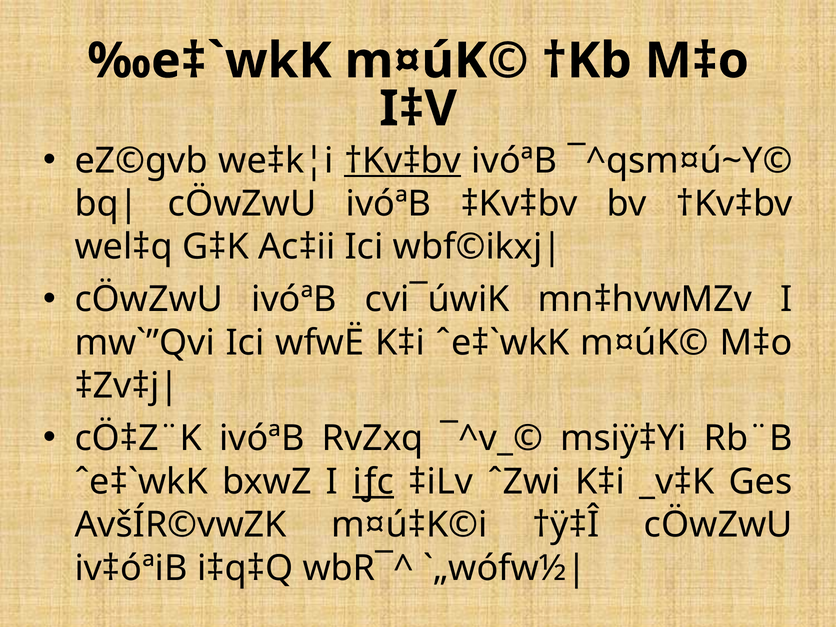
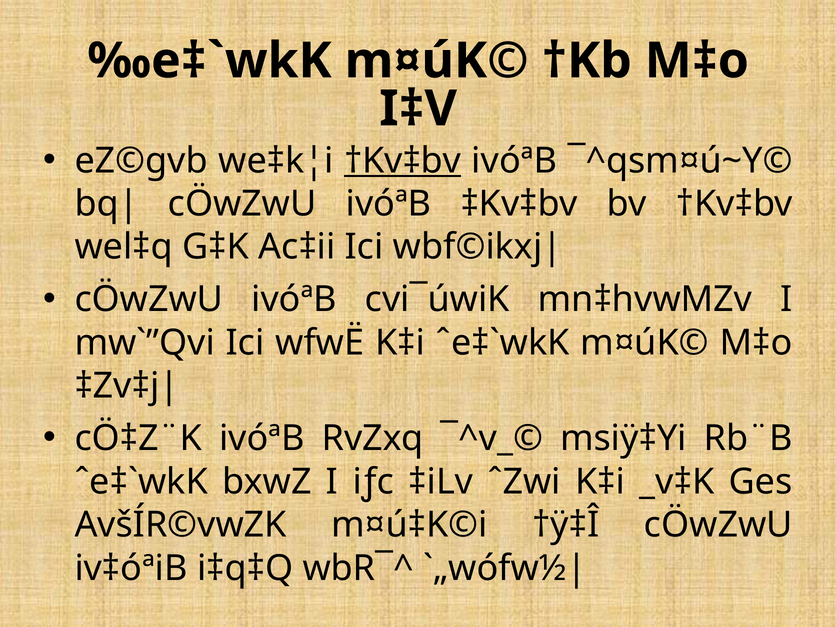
iƒc underline: present -> none (373, 482)
